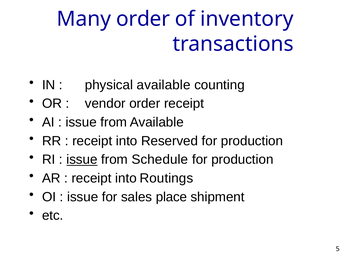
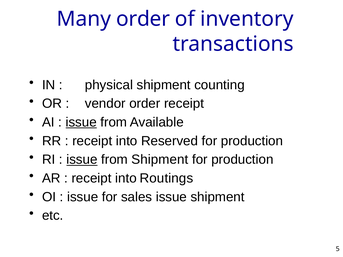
physical available: available -> shipment (164, 85)
issue underline: none -> present (81, 122)
from Schedule: Schedule -> Shipment (160, 160)
sales place: place -> issue (171, 197)
